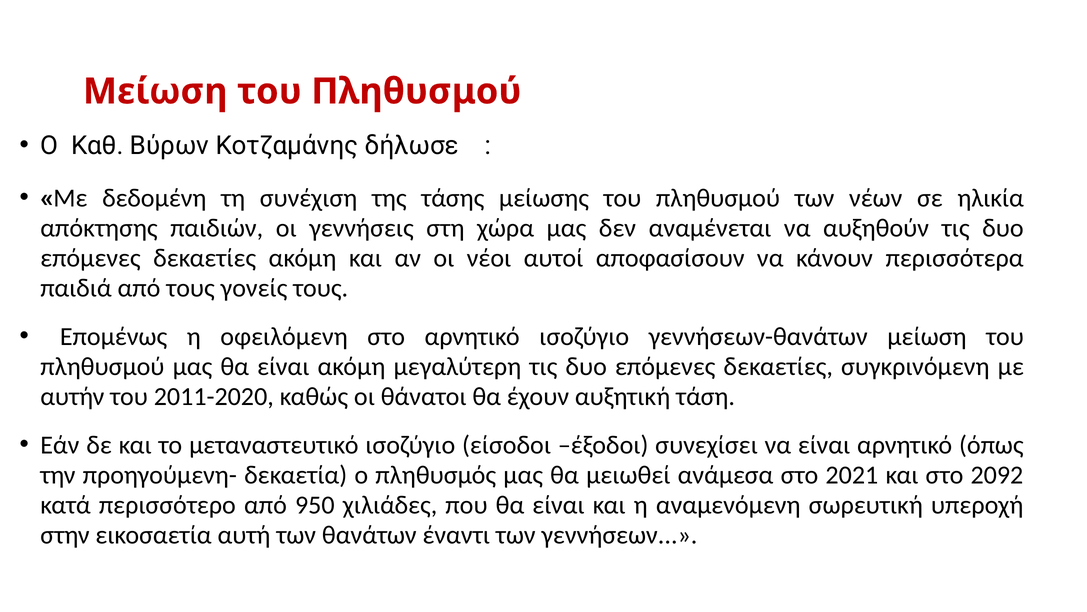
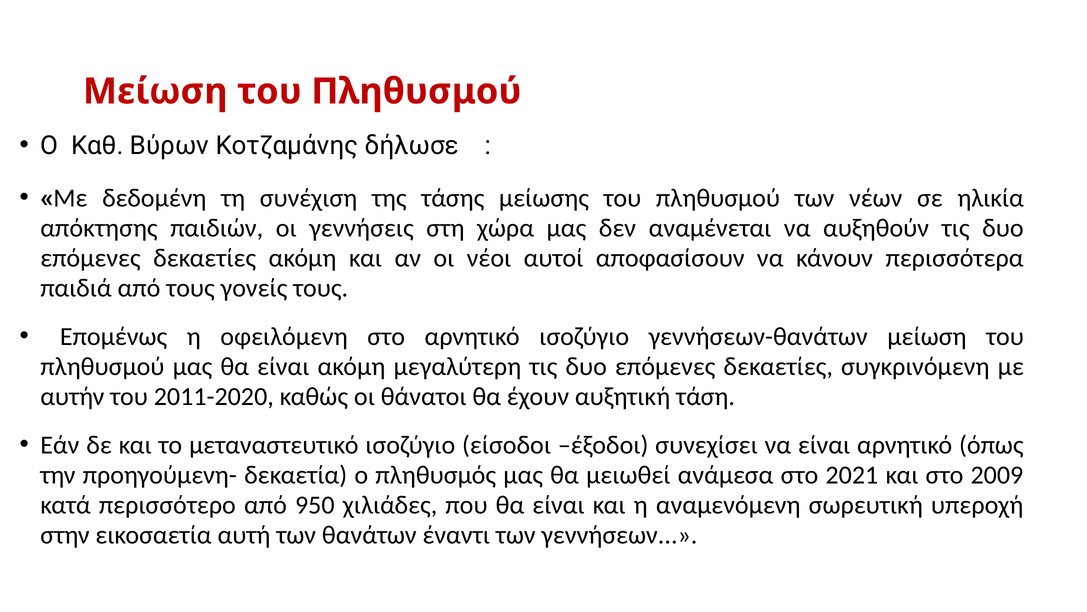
2092: 2092 -> 2009 (997, 475)
